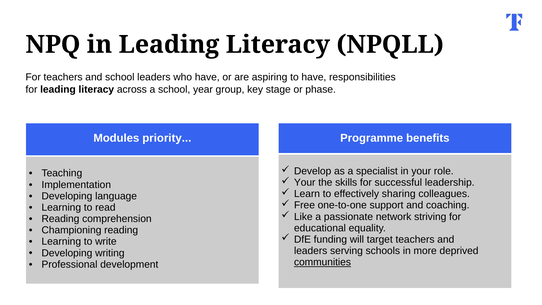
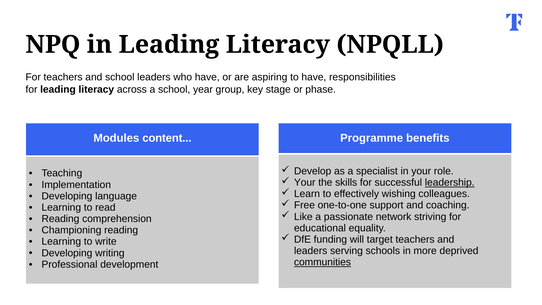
priority: priority -> content (167, 138)
leadership underline: none -> present (450, 182)
sharing: sharing -> wishing (399, 194)
